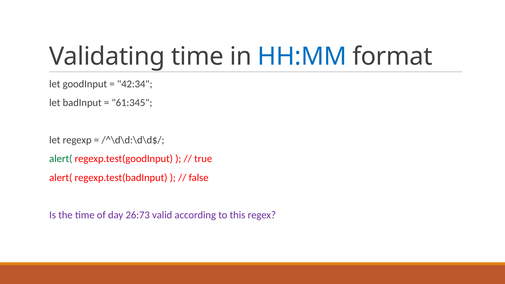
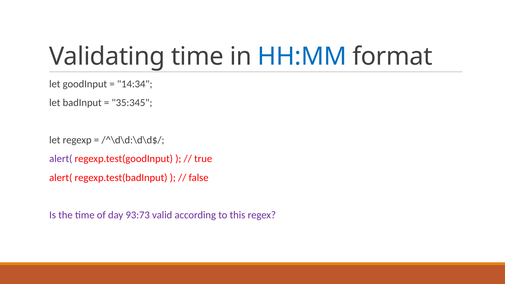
42:34: 42:34 -> 14:34 (135, 84)
61:345: 61:345 -> 35:345 (132, 103)
alert( colour: green -> purple (61, 159)
26:73: 26:73 -> 93:73 (138, 215)
